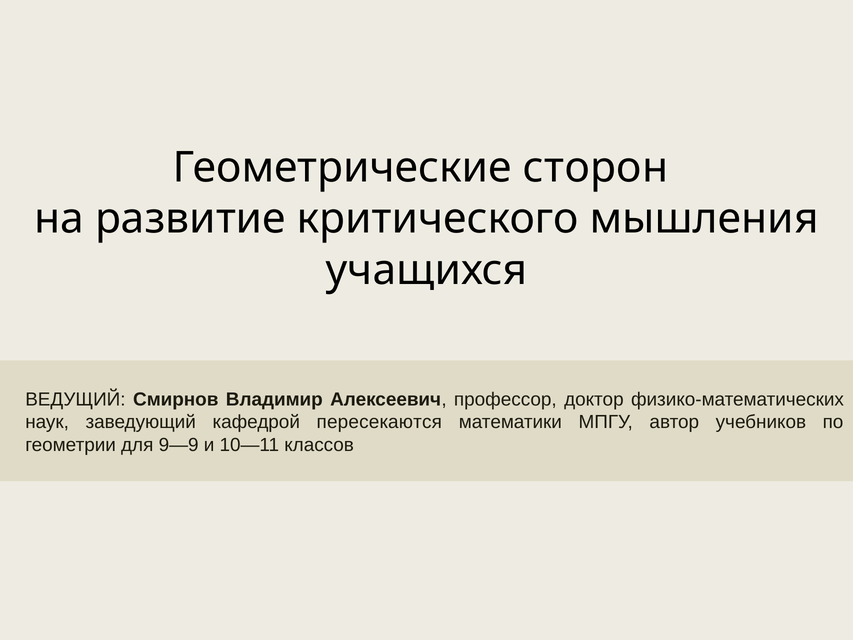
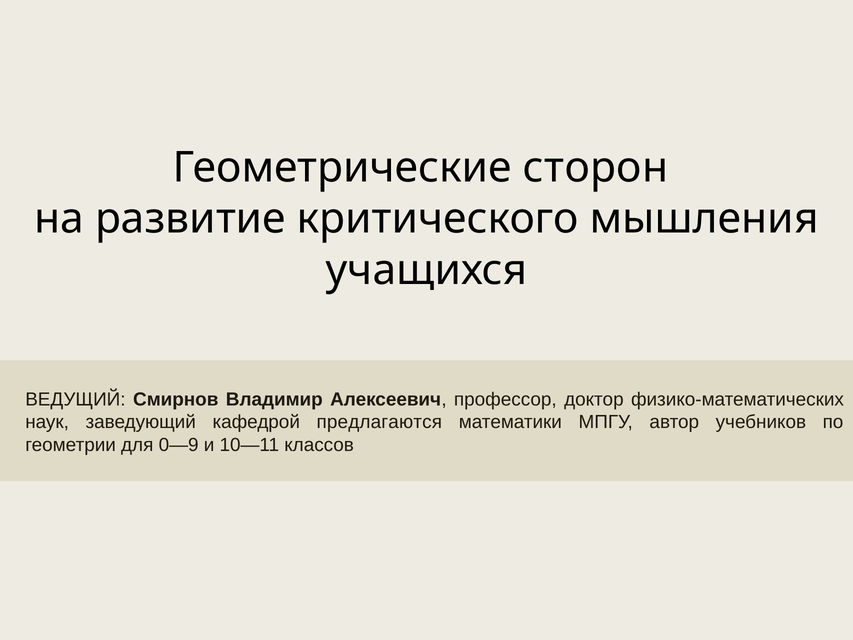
пересекаются: пересекаются -> предлагаются (379, 422)
9—9: 9—9 -> 0—9 (179, 445)
